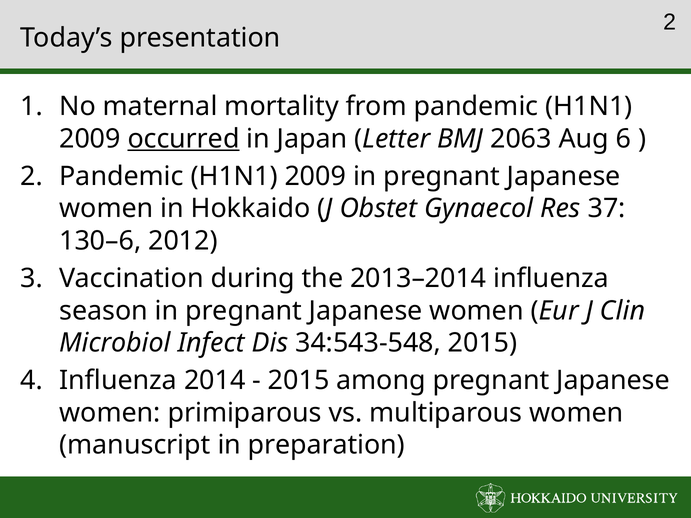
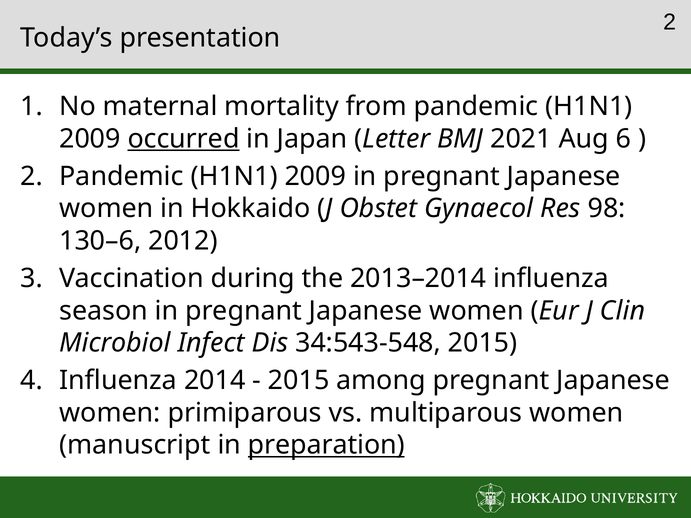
2063: 2063 -> 2021 (521, 139)
37: 37 -> 98 (607, 209)
preparation underline: none -> present (326, 445)
